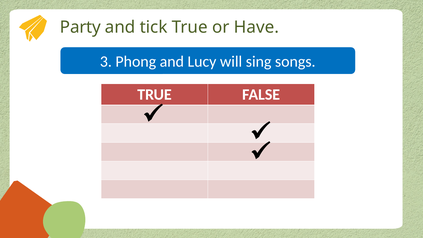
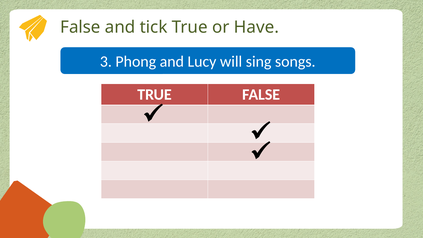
Party: Party -> False (80, 27)
